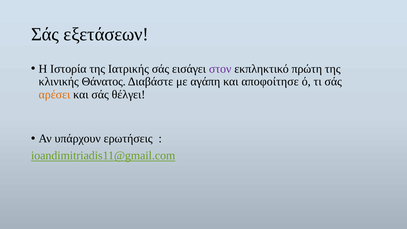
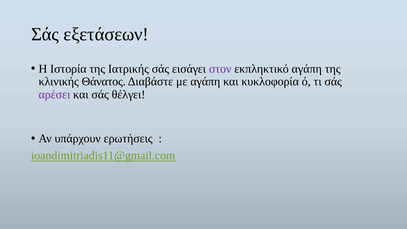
εκπληκτικό πρώτη: πρώτη -> αγάπη (307, 69)
αποφοίτησε: αποφοίτησε -> κυκλοφορία (270, 82)
αρέσει colour: orange -> purple (54, 94)
